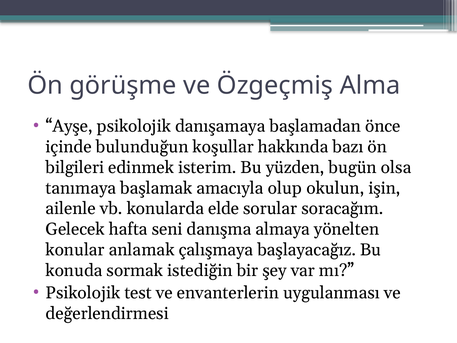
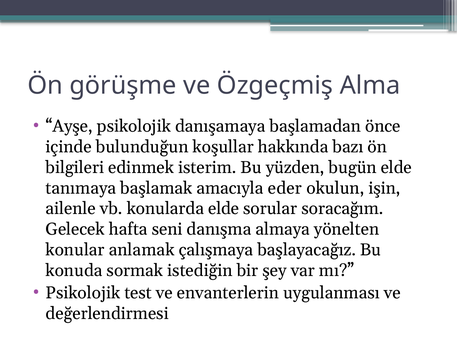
bugün olsa: olsa -> elde (396, 167)
olup: olup -> eder (285, 188)
